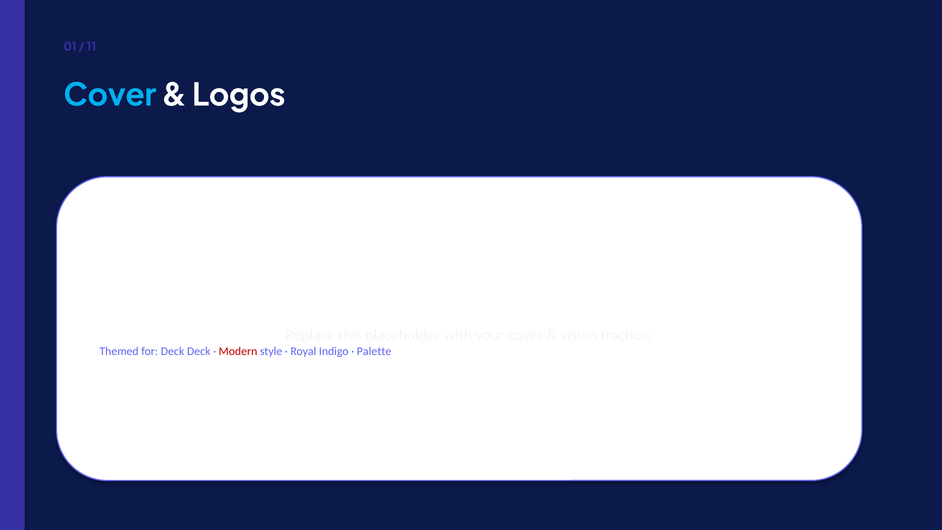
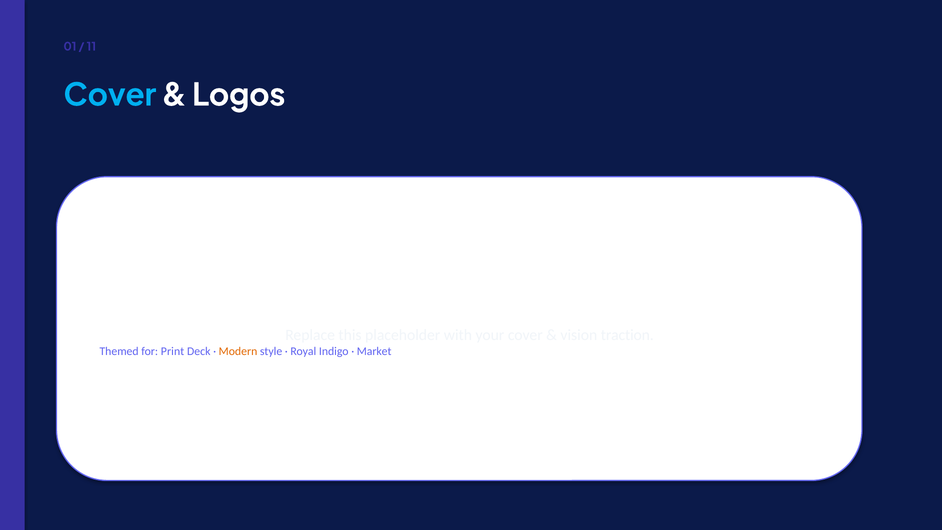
for Deck: Deck -> Print (173, 351)
Modern colour: red -> orange (238, 351)
Palette: Palette -> Market (374, 351)
